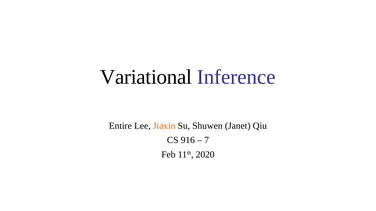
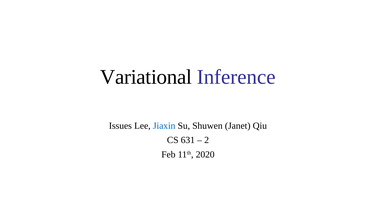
Entire: Entire -> Issues (120, 126)
Jiaxin colour: orange -> blue (164, 126)
916: 916 -> 631 (188, 140)
7: 7 -> 2 (207, 140)
